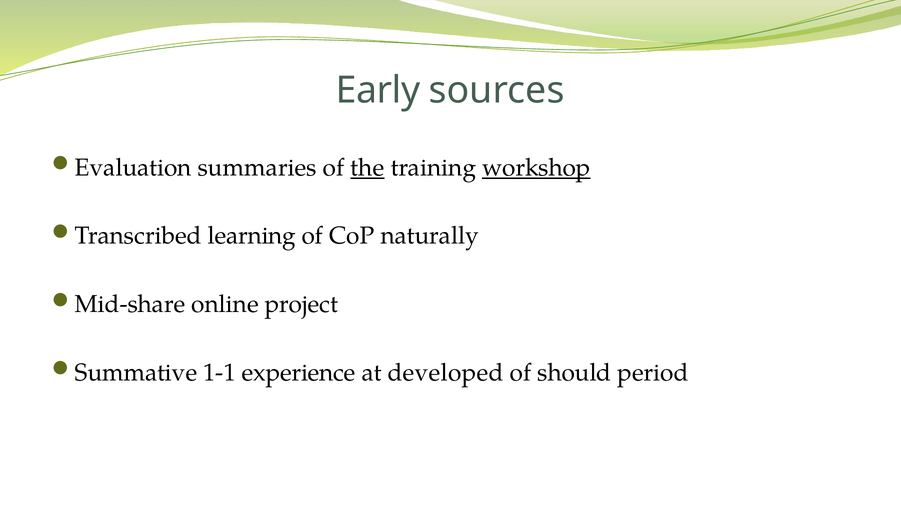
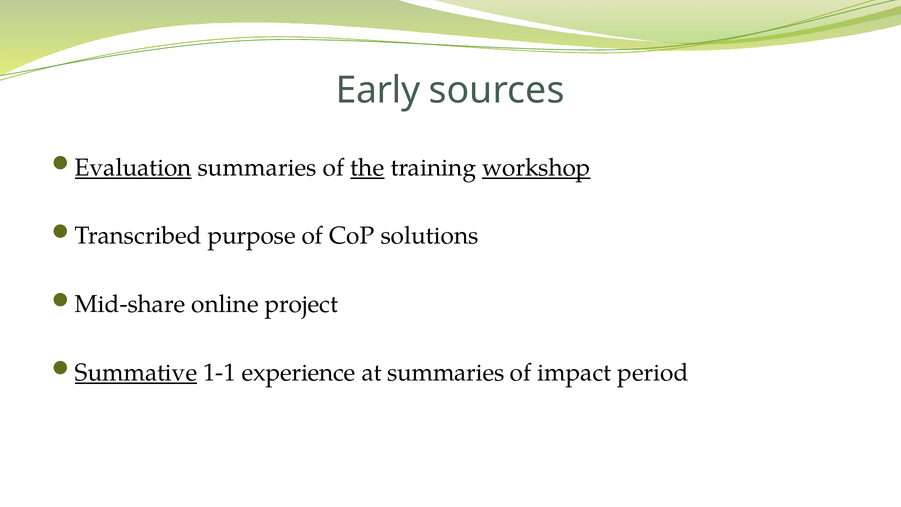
Evaluation underline: none -> present (133, 168)
learning: learning -> purpose (252, 236)
naturally: naturally -> solutions (430, 236)
Summative underline: none -> present (136, 372)
at developed: developed -> summaries (446, 372)
should: should -> impact (574, 372)
